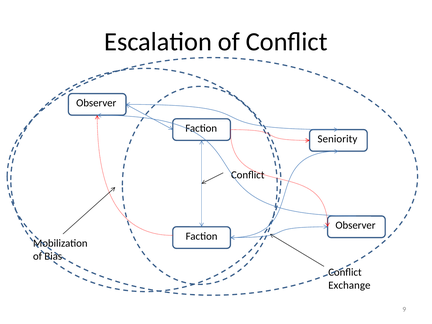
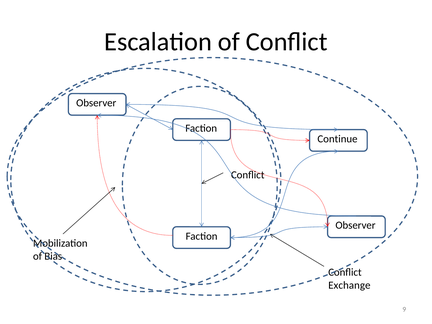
Seniority: Seniority -> Continue (337, 139)
